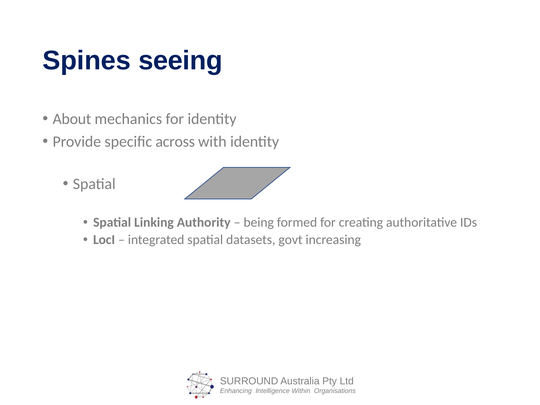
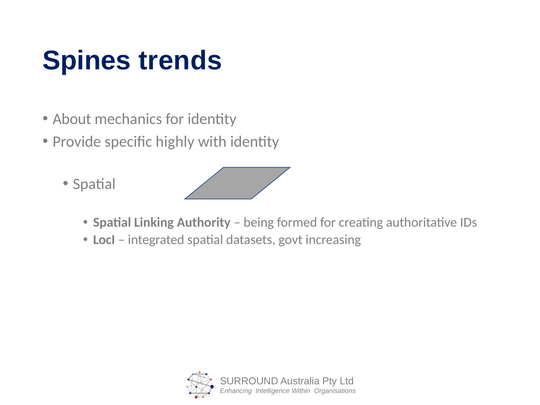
seeing: seeing -> trends (180, 61)
across: across -> highly (175, 142)
